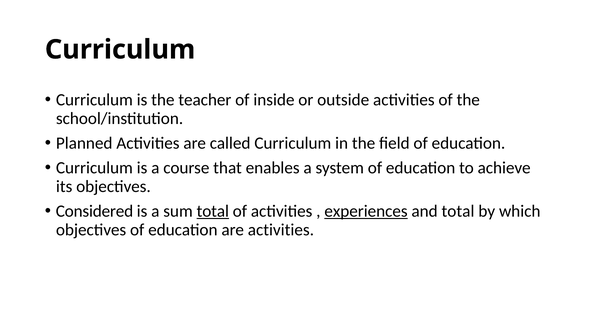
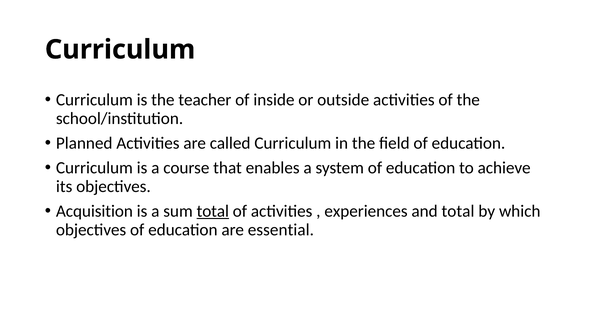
Considered: Considered -> Acquisition (94, 211)
experiences underline: present -> none (366, 211)
are activities: activities -> essential (281, 229)
